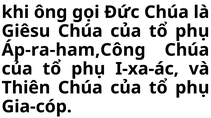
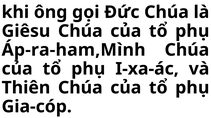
Áp-ra-ham,Công: Áp-ra-ham,Công -> Áp-ra-ham,Mình (74, 50)
